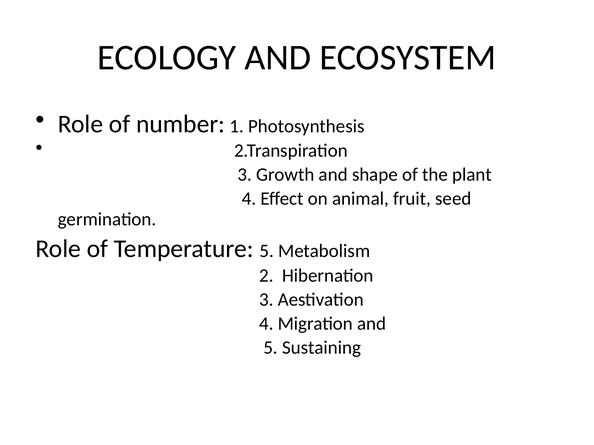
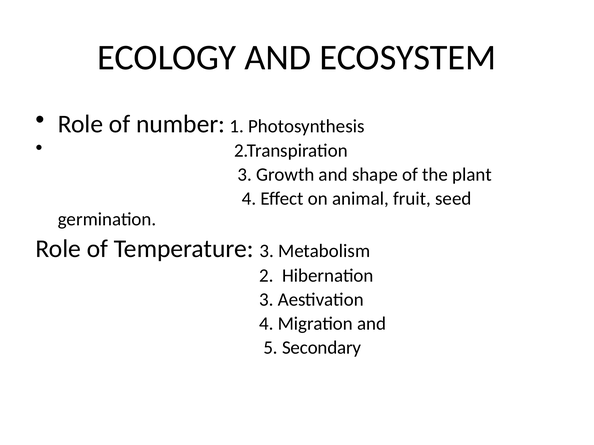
Temperature 5: 5 -> 3 (267, 251)
Sustaining: Sustaining -> Secondary (322, 348)
